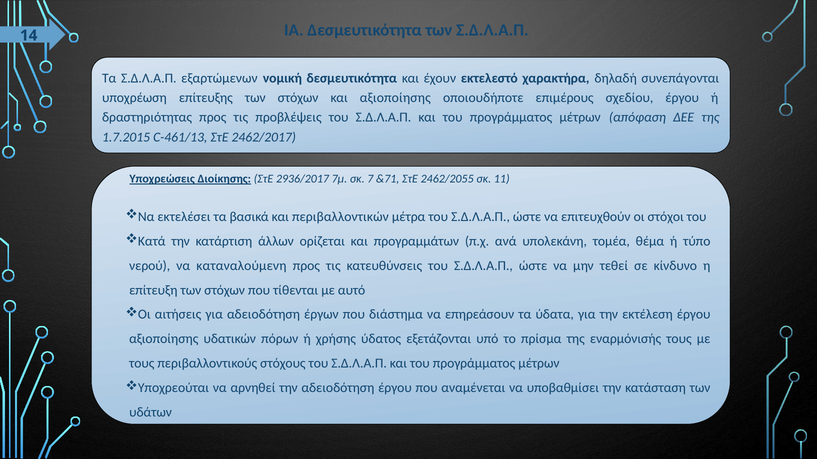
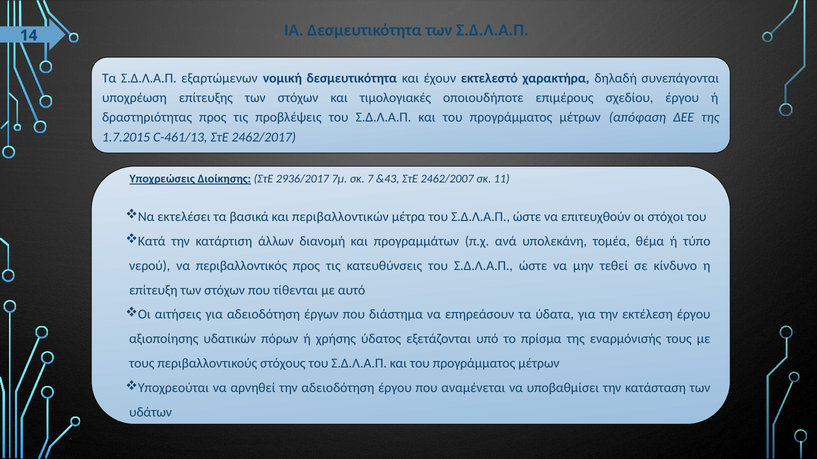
και αξιοποίησης: αξιοποίησης -> τιμολογιακές (395, 98)
&71: &71 -> &43 (388, 179)
2462/2055: 2462/2055 -> 2462/2007 (447, 179)
ορίζεται: ορίζεται -> διανομή (322, 241)
καταναλούμενη: καταναλούμενη -> περιβαλλοντικός (242, 266)
